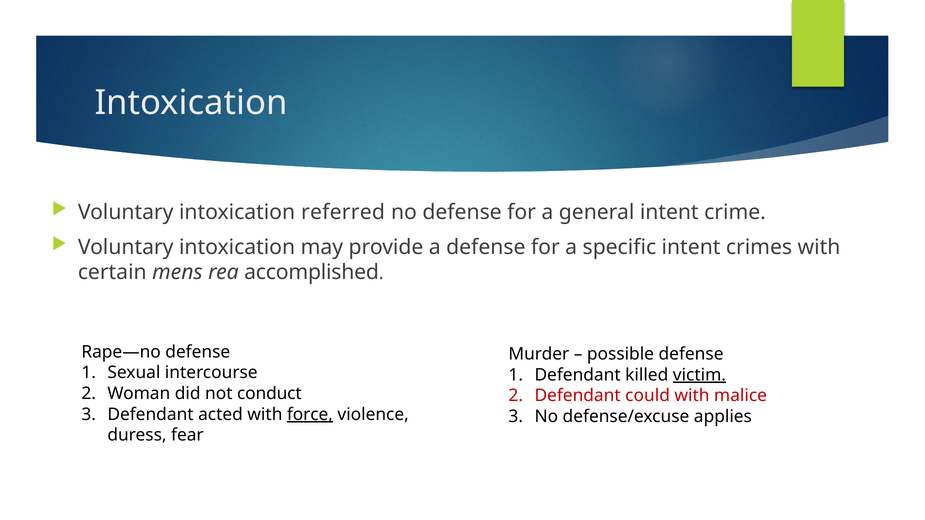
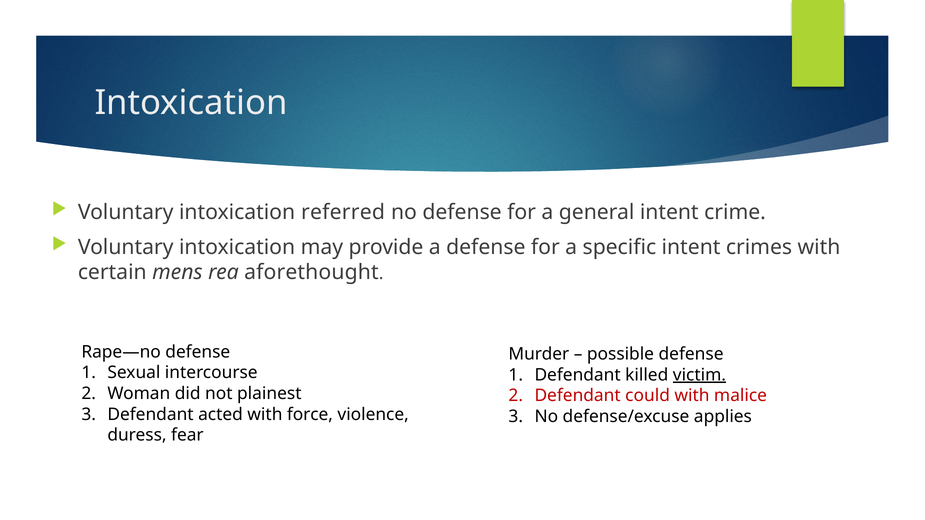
accomplished: accomplished -> aforethought (311, 273)
conduct: conduct -> plainest (269, 394)
force underline: present -> none (310, 415)
